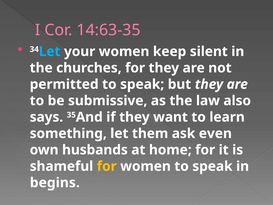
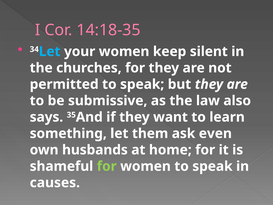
14:63-35: 14:63-35 -> 14:18-35 (109, 30)
for colour: yellow -> light green (107, 166)
begins: begins -> causes (55, 182)
